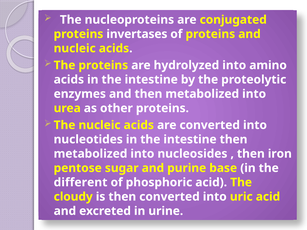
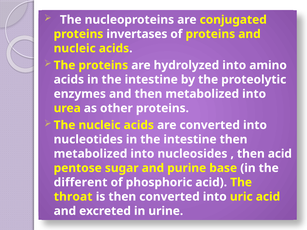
then iron: iron -> acid (280, 154)
cloudy: cloudy -> throat (73, 197)
